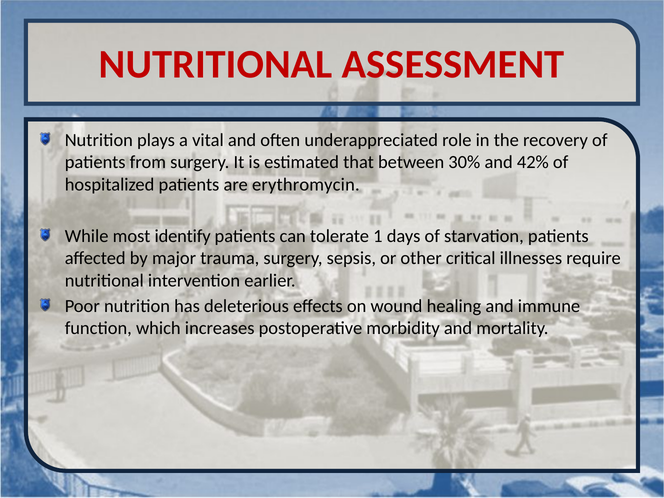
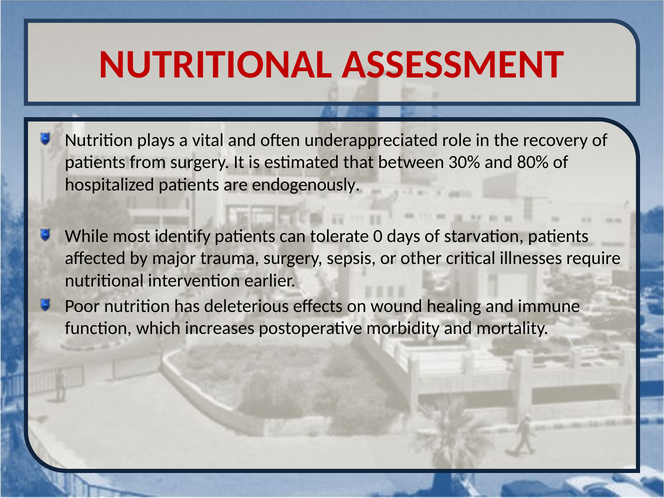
42%: 42% -> 80% (533, 162)
erythromycin: erythromycin -> endogenously (306, 184)
1: 1 -> 0 (378, 236)
